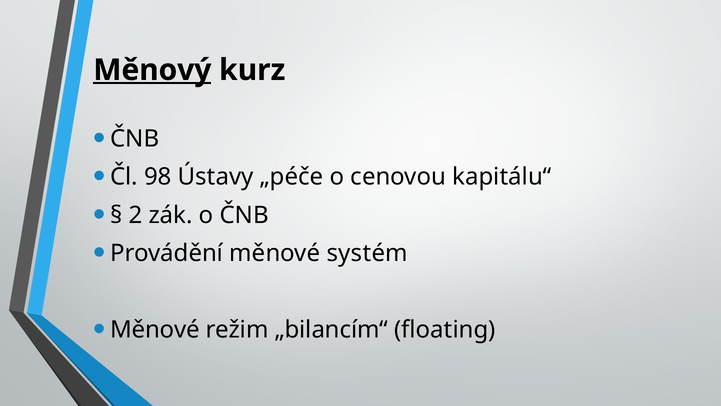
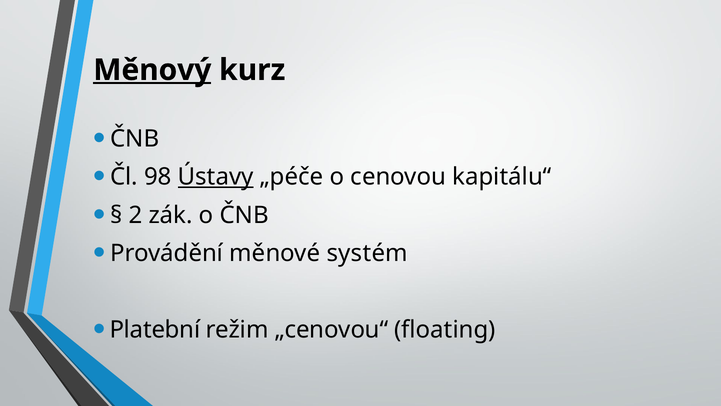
Ústavy underline: none -> present (216, 177)
Měnové: Měnové -> Platební (155, 329)
„bilancím“: „bilancím“ -> „cenovou“ (332, 329)
